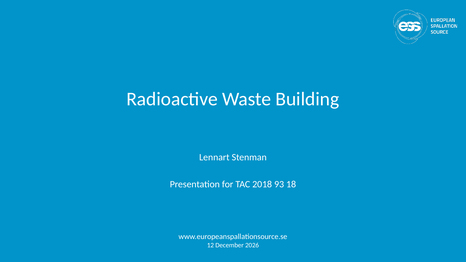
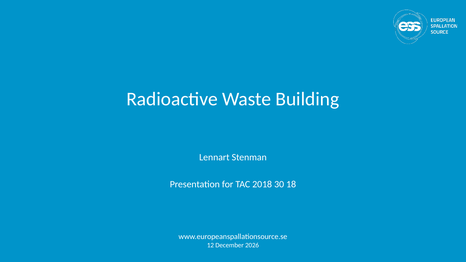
93: 93 -> 30 (279, 185)
